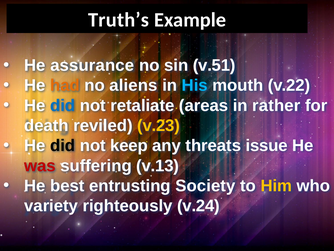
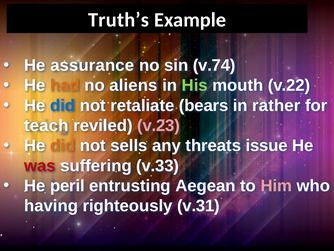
v.51: v.51 -> v.74 (214, 65)
His colour: light blue -> light green (195, 85)
areas: areas -> bears (204, 105)
death: death -> teach (46, 125)
v.23 colour: yellow -> pink (159, 125)
did colour: black -> orange (63, 145)
keep: keep -> sells (129, 145)
v.13: v.13 -> v.33 (158, 165)
best: best -> peril (67, 185)
Society: Society -> Aegean (205, 185)
Him colour: yellow -> pink (276, 185)
variety: variety -> having (51, 206)
v.24: v.24 -> v.31 (198, 206)
